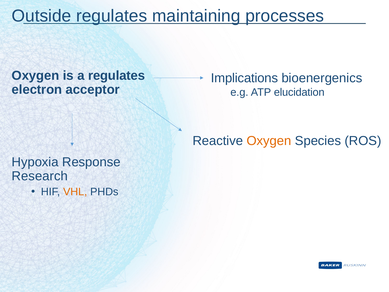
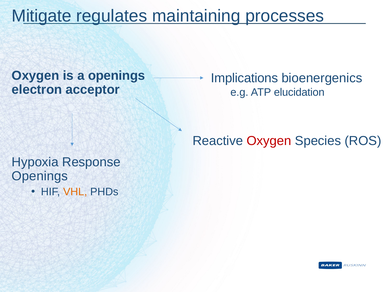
Outside: Outside -> Mitigate (42, 16)
a regulates: regulates -> openings (117, 75)
Oxygen colour: orange -> red (269, 141)
Research: Research -> Openings (40, 176)
